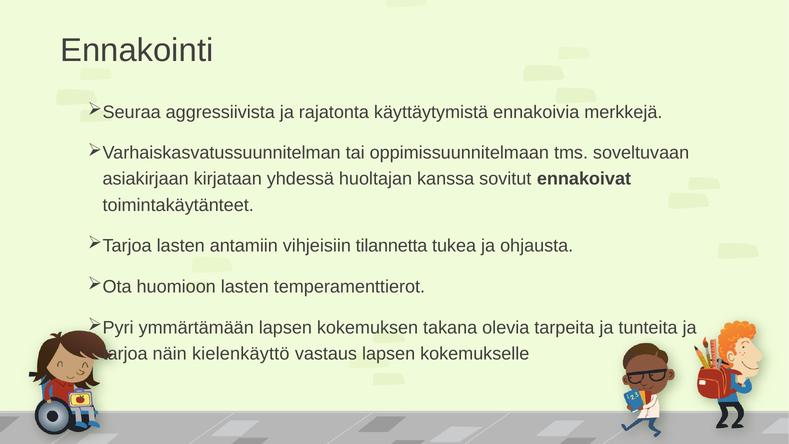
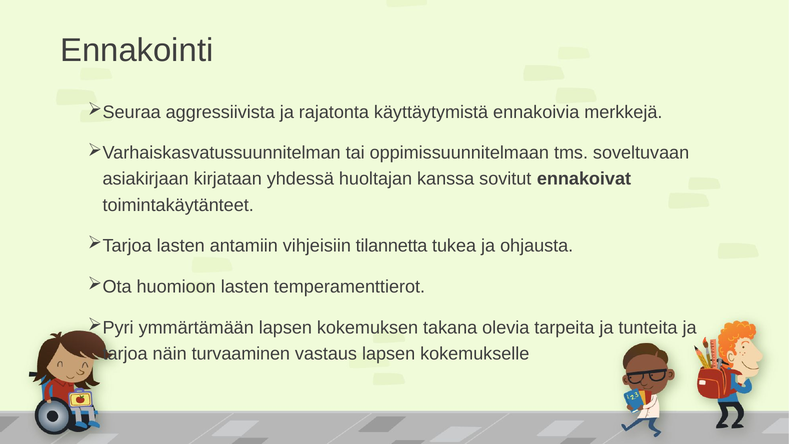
kielenkäyttö: kielenkäyttö -> turvaaminen (241, 353)
